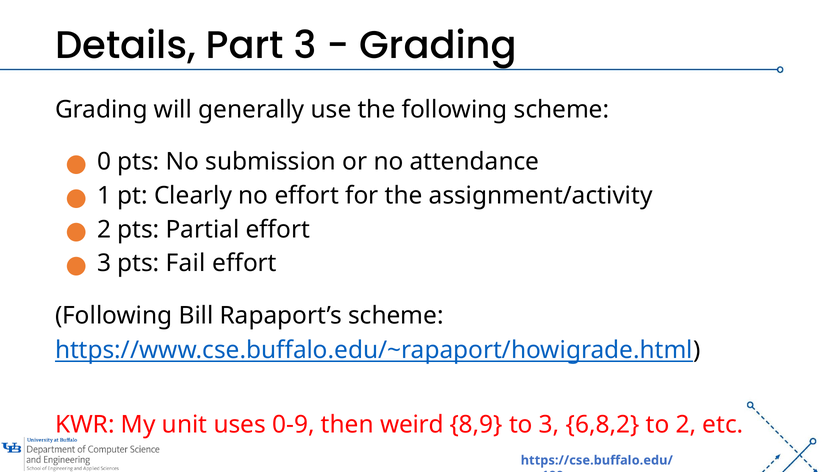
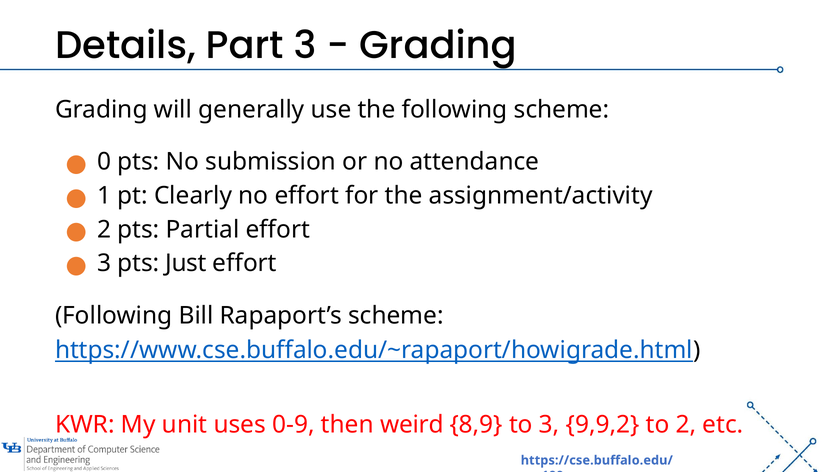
Fail: Fail -> Just (186, 263)
6,8,2: 6,8,2 -> 9,9,2 (603, 425)
